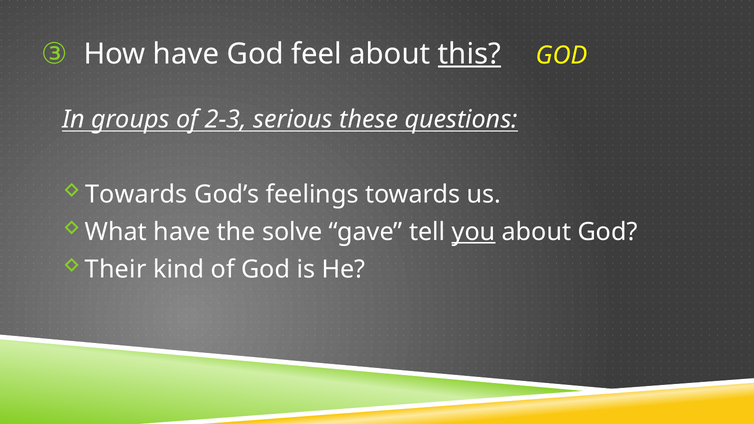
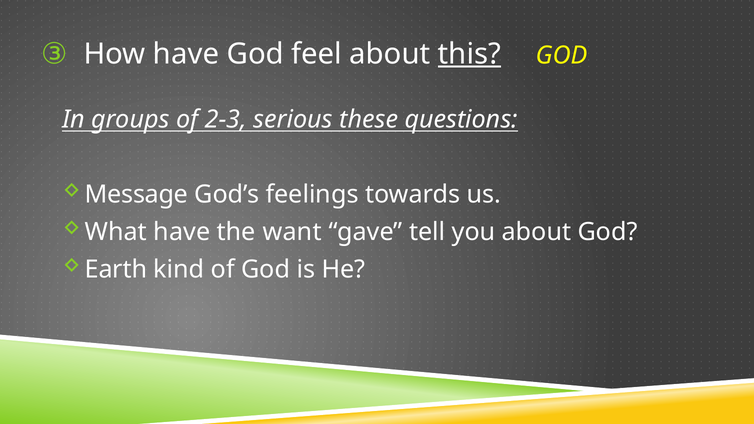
Towards: Towards -> Message (136, 195)
solve: solve -> want (292, 232)
you underline: present -> none (474, 232)
Their: Their -> Earth (116, 270)
